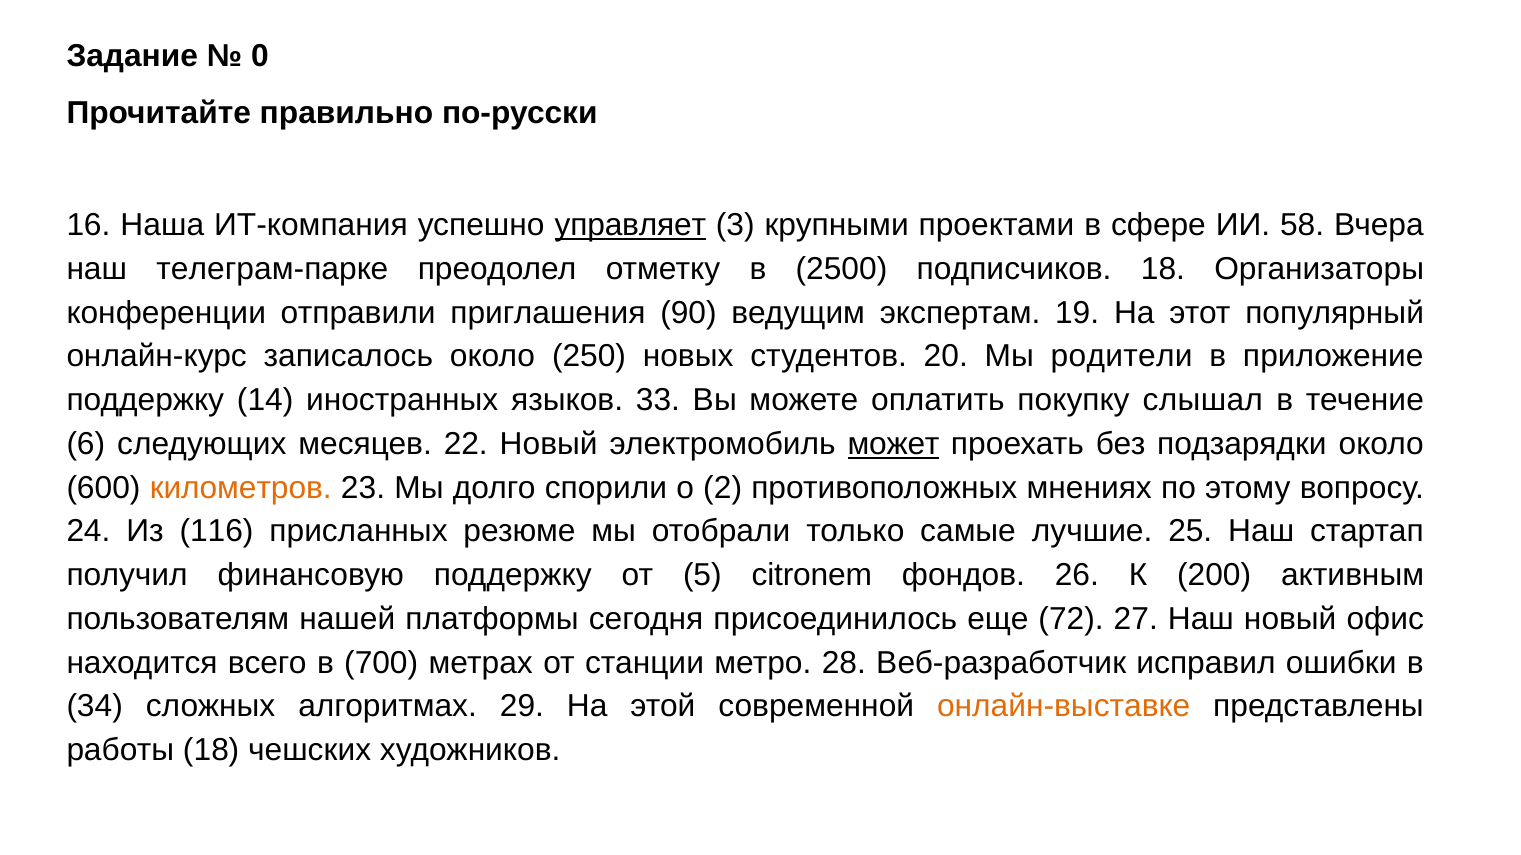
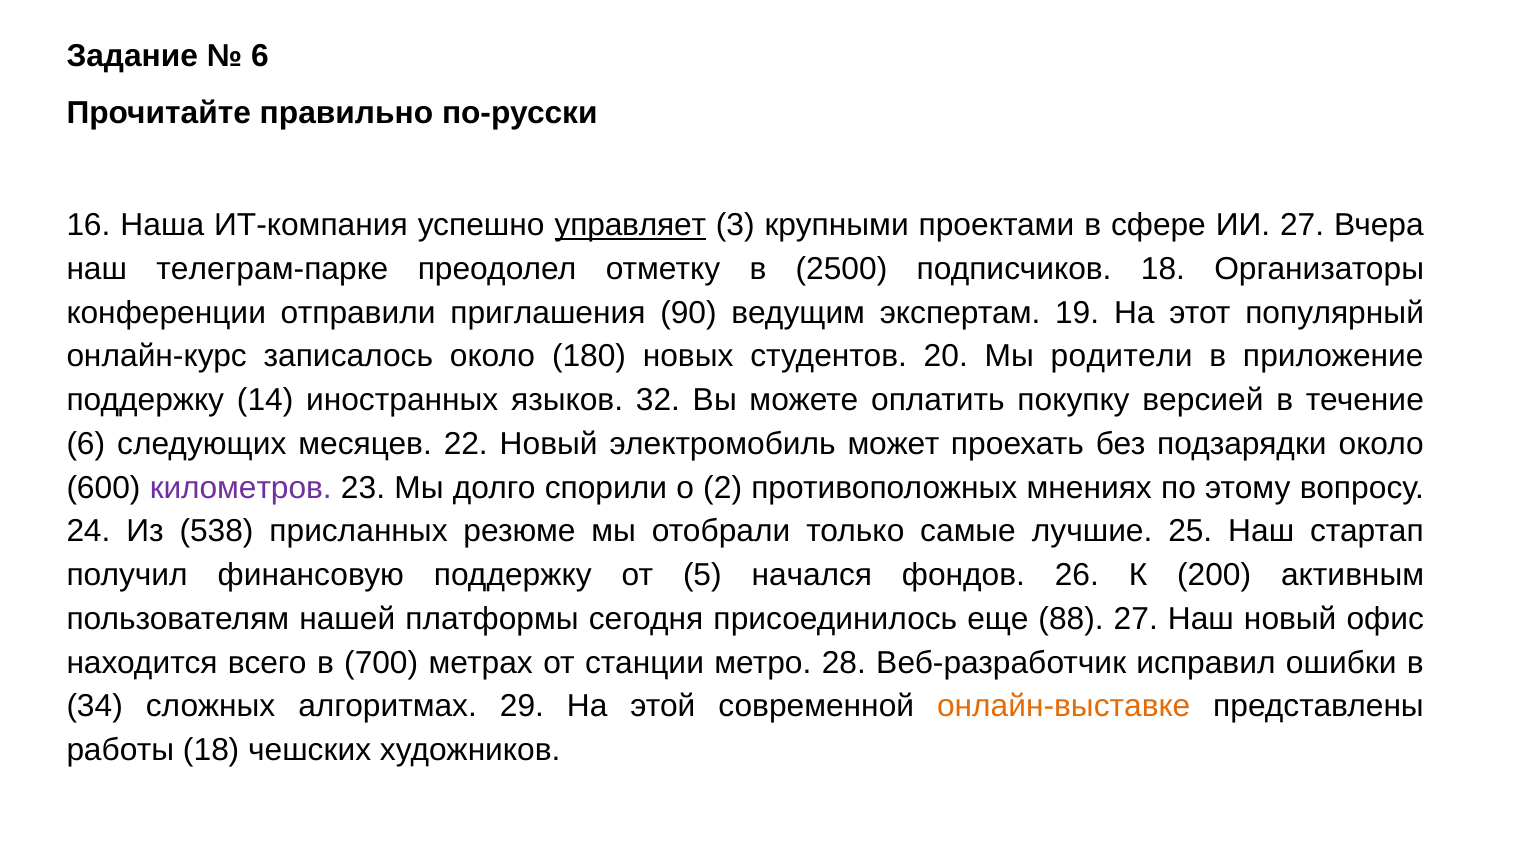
0: 0 -> 6 (260, 56)
ИИ 58: 58 -> 27 (1302, 226)
250: 250 -> 180 (589, 357)
33: 33 -> 32 (658, 401)
слышал: слышал -> версией (1203, 401)
может underline: present -> none (894, 444)
километров colour: orange -> purple (241, 488)
116: 116 -> 538 (217, 532)
citronem: citronem -> начался (812, 575)
72: 72 -> 88 (1071, 619)
